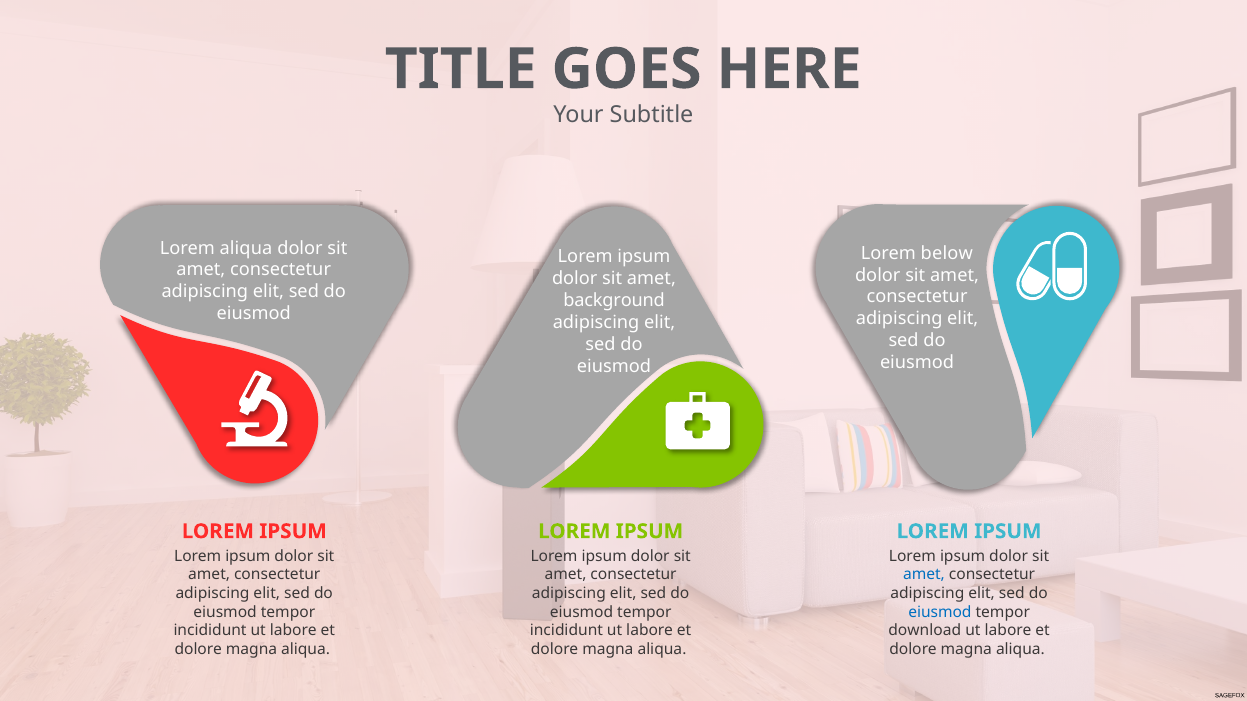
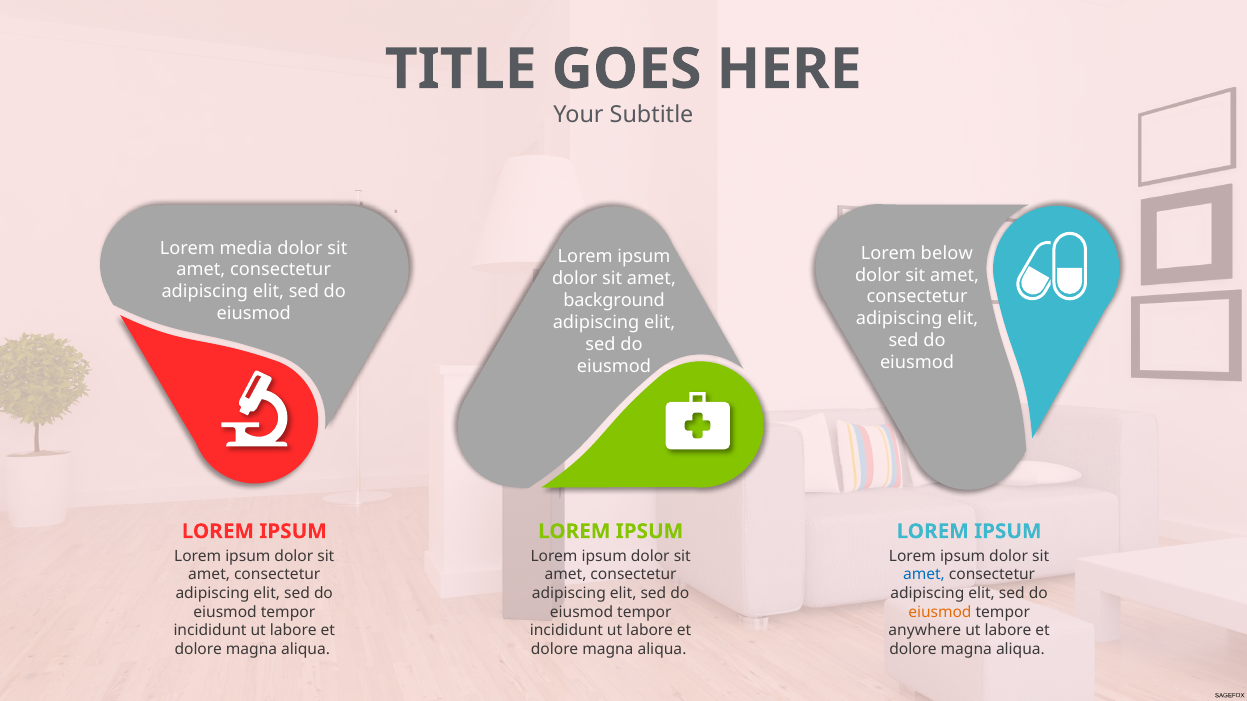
Lorem aliqua: aliqua -> media (246, 248)
eiusmod colour: blue -> orange (940, 612)
download: download -> anywhere (925, 631)
